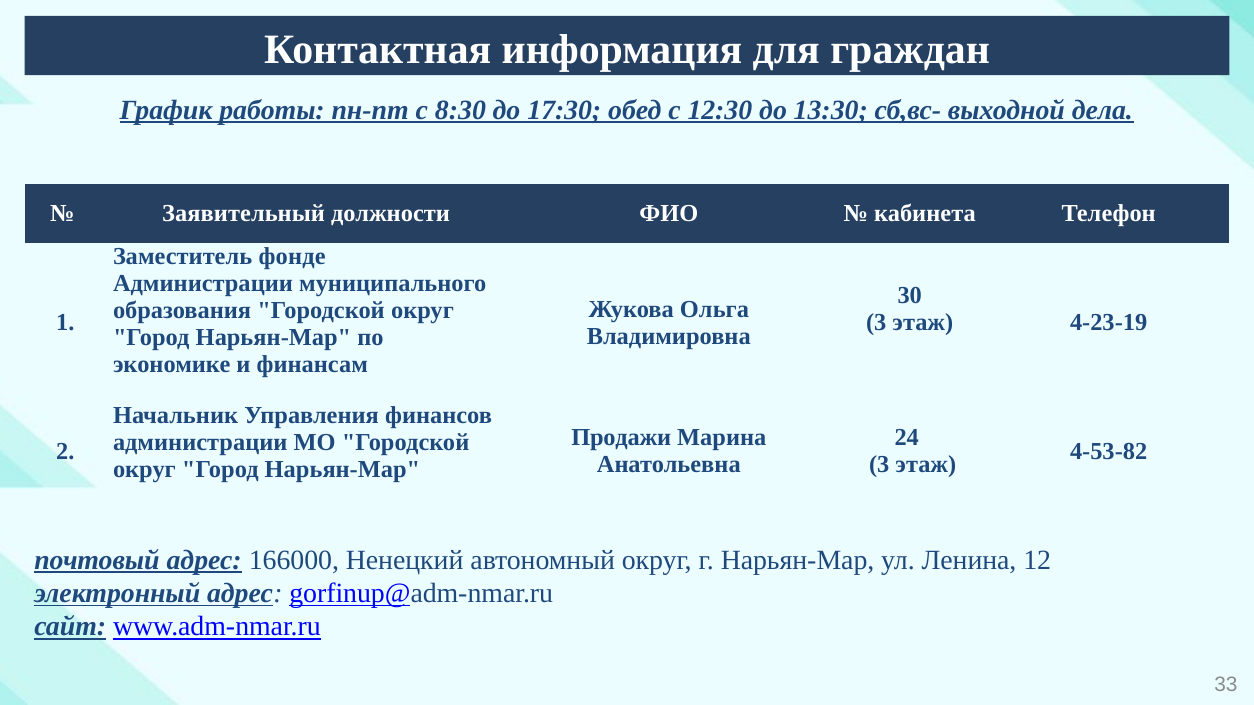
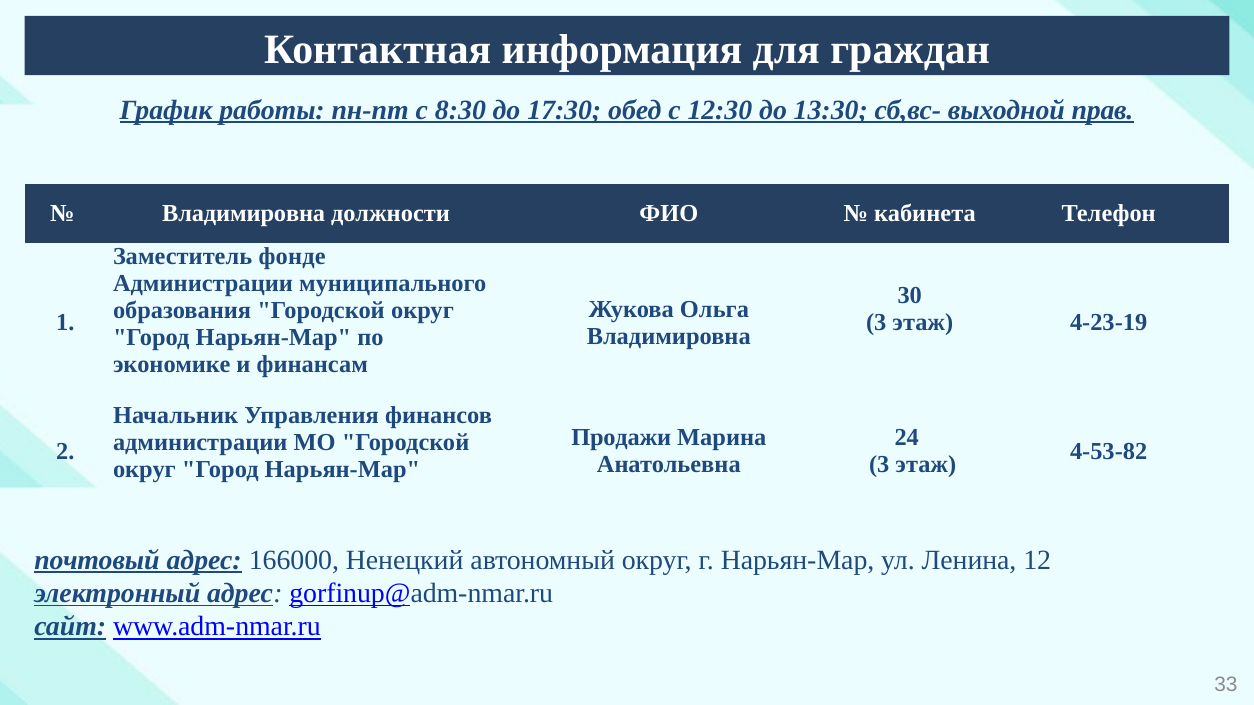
дела: дела -> прав (1103, 110)
Заявительный: Заявительный -> Владимировна (244, 214)
